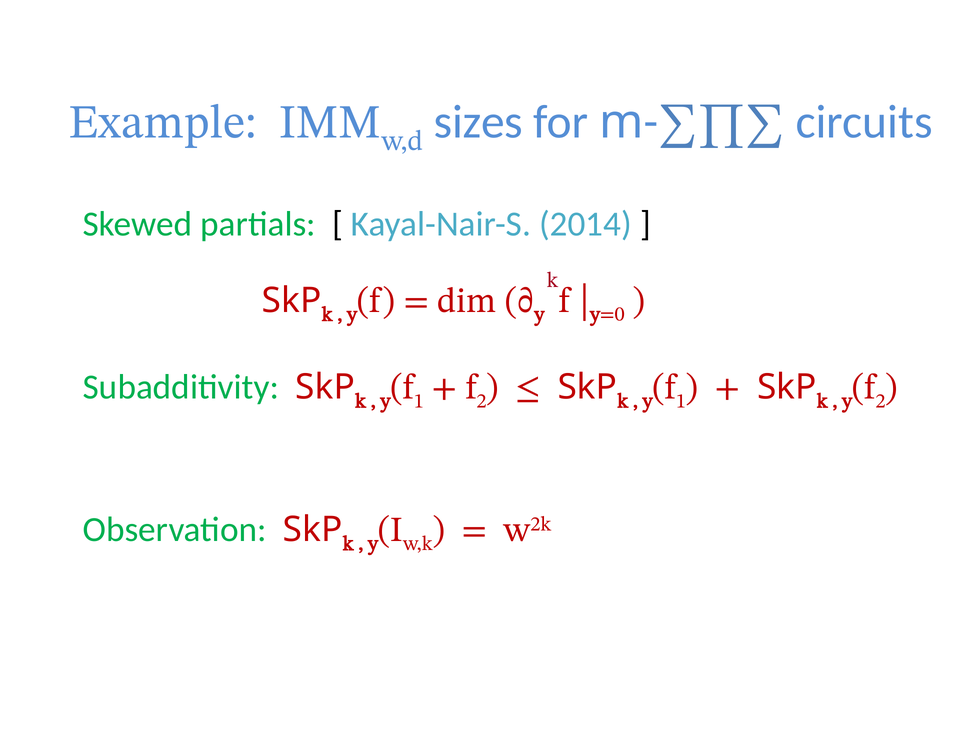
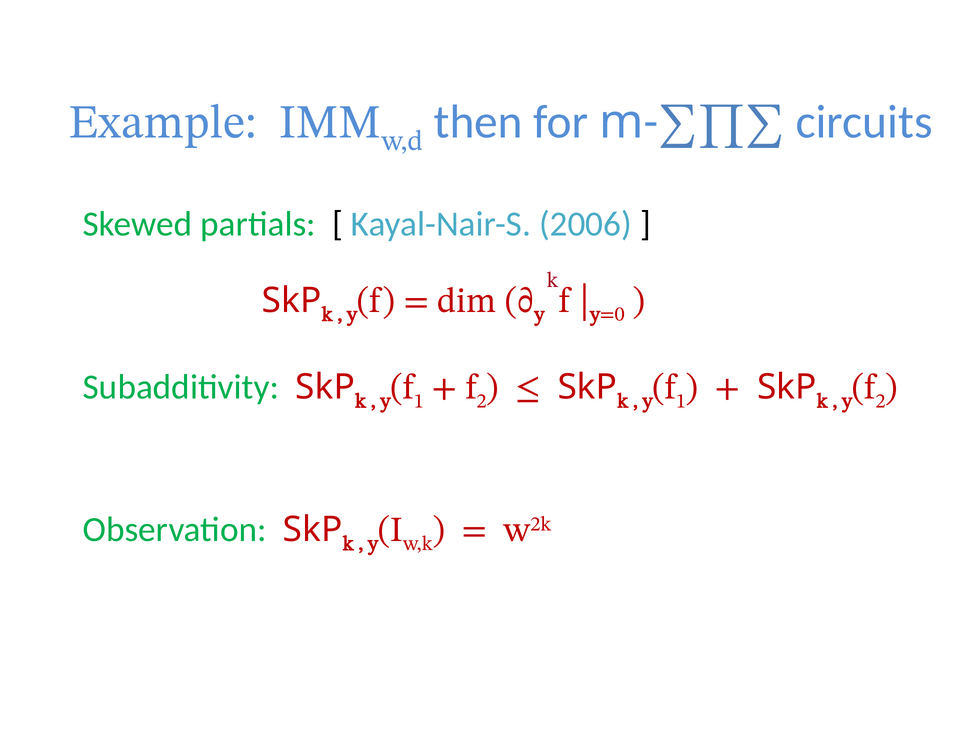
sizes: sizes -> then (478, 122)
2014: 2014 -> 2006 (585, 224)
